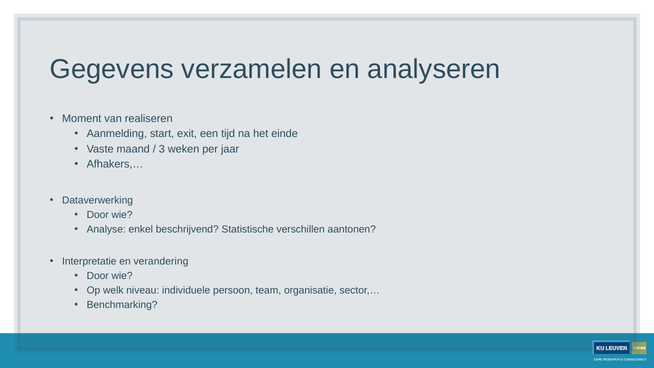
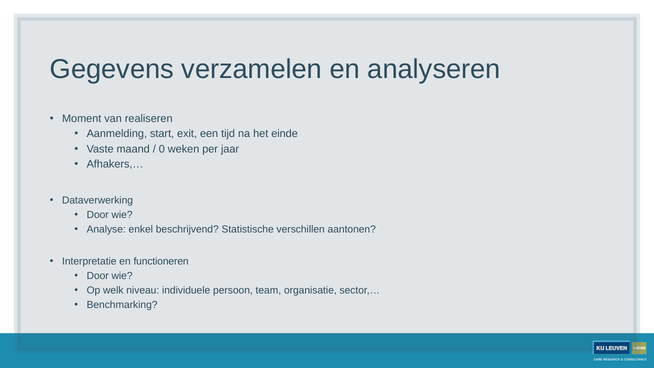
3: 3 -> 0 (162, 149)
verandering: verandering -> functioneren (161, 261)
